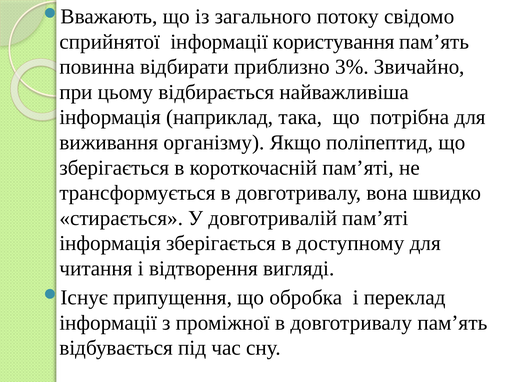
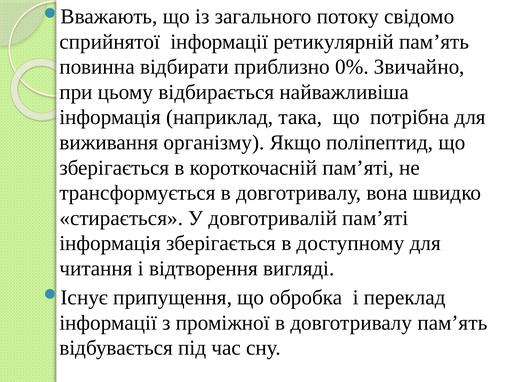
користування: користування -> ретикулярній (334, 42)
3%: 3% -> 0% (352, 67)
